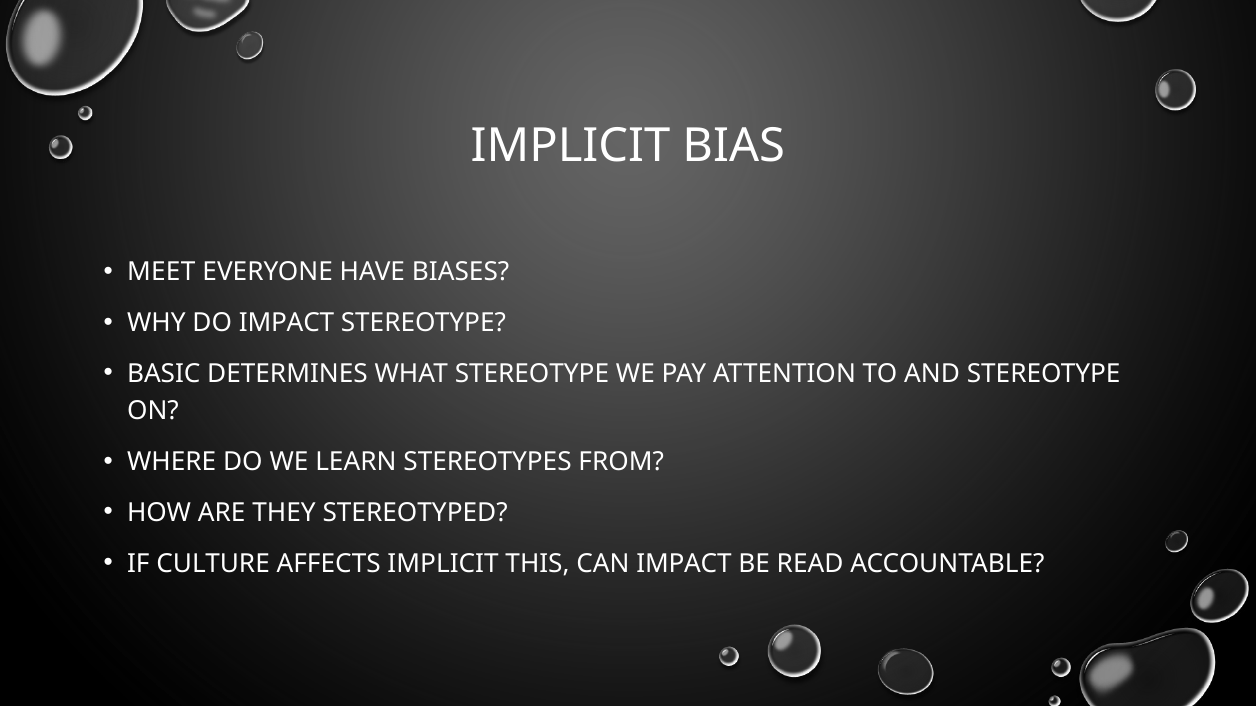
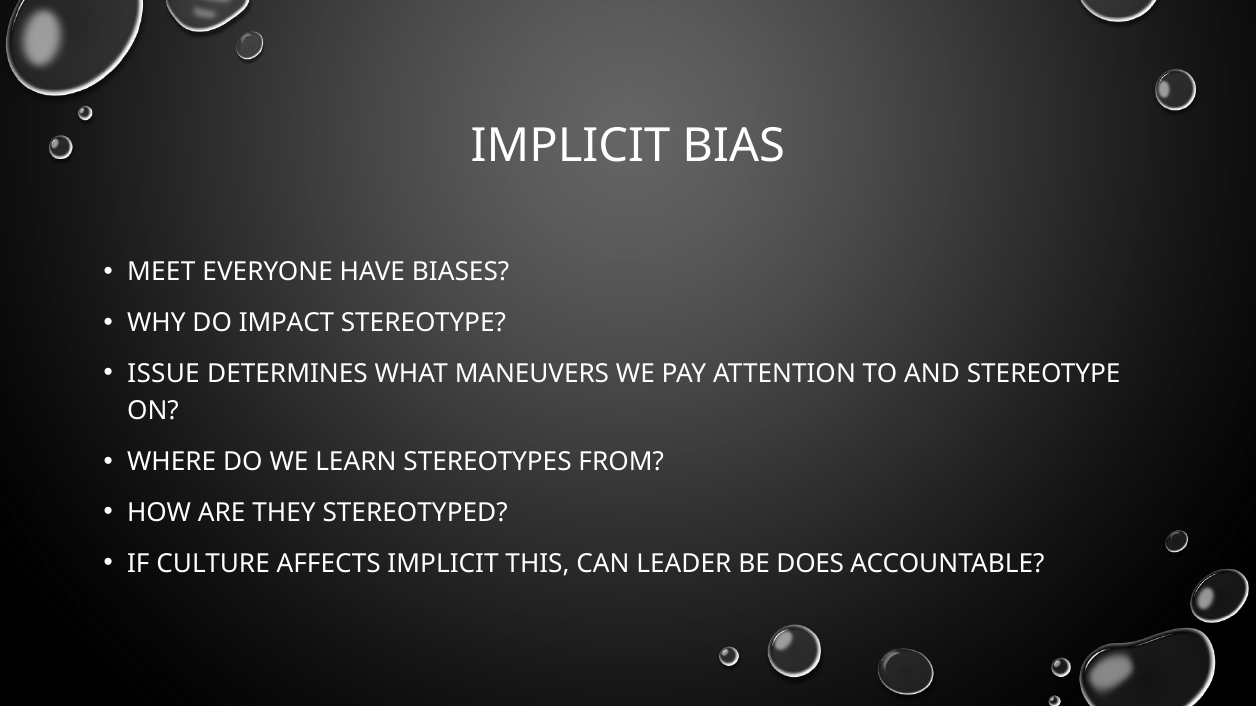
BASIC: BASIC -> ISSUE (164, 374)
WHAT STEREOTYPE: STEREOTYPE -> MANEUVERS (532, 374)
CAN IMPACT: IMPACT -> LEADER (684, 564)
READ: READ -> DOES (810, 564)
